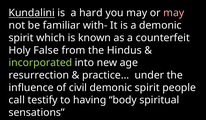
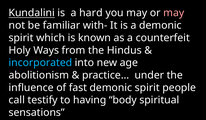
False: False -> Ways (46, 51)
incorporated colour: light green -> light blue (40, 63)
resurrection: resurrection -> abolitionism (39, 76)
civil: civil -> fast (78, 88)
